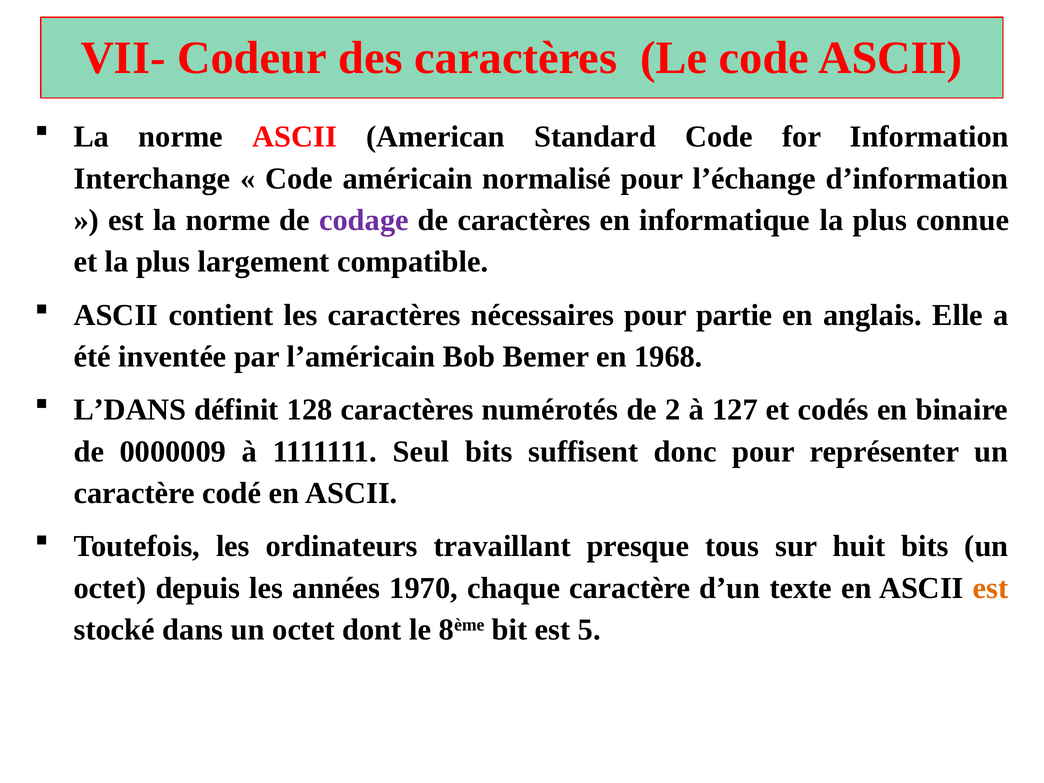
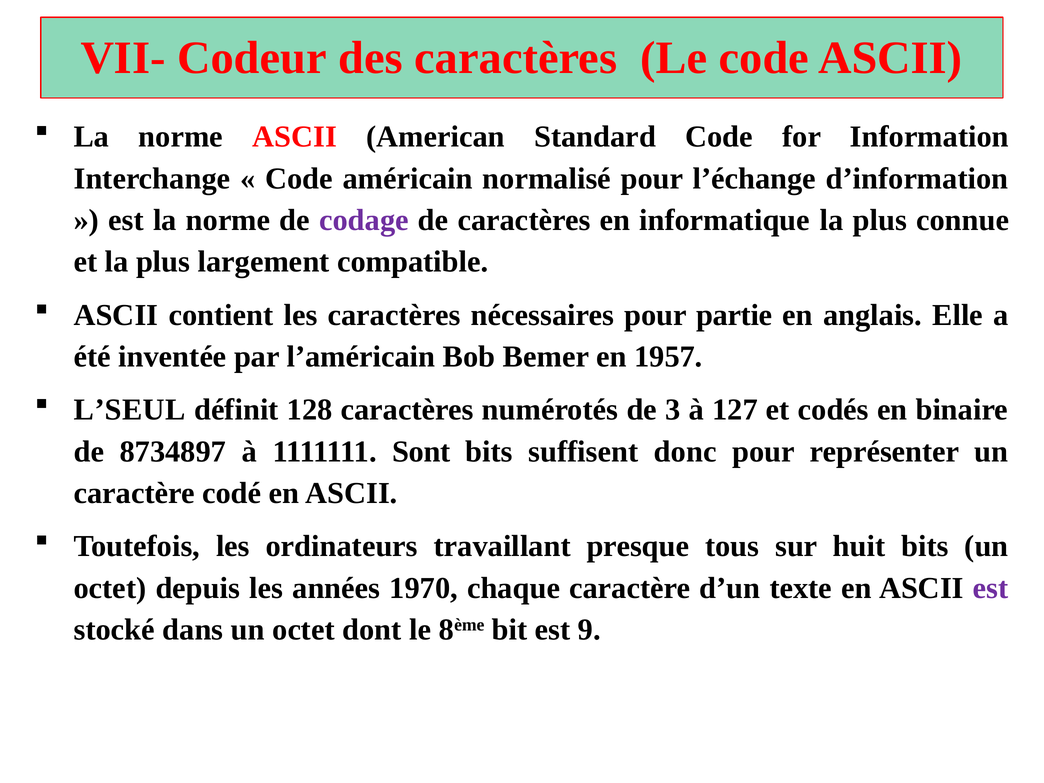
1968: 1968 -> 1957 (668, 357)
L’DANS: L’DANS -> L’SEUL (130, 410)
2: 2 -> 3 (673, 410)
0000009: 0000009 -> 8734897 (173, 452)
Seul: Seul -> Sont (421, 452)
est colour: orange -> purple (991, 588)
5: 5 -> 9 (589, 630)
